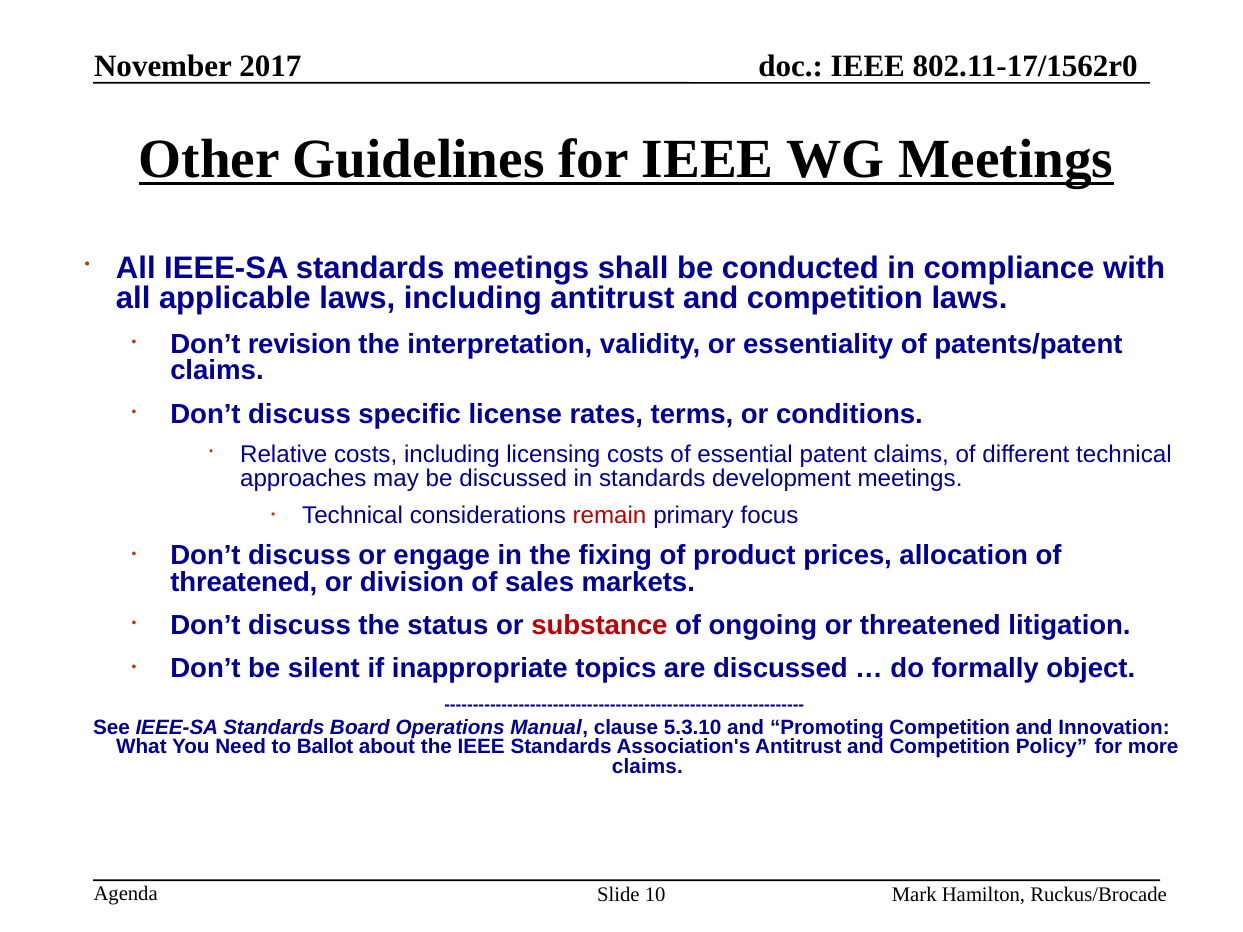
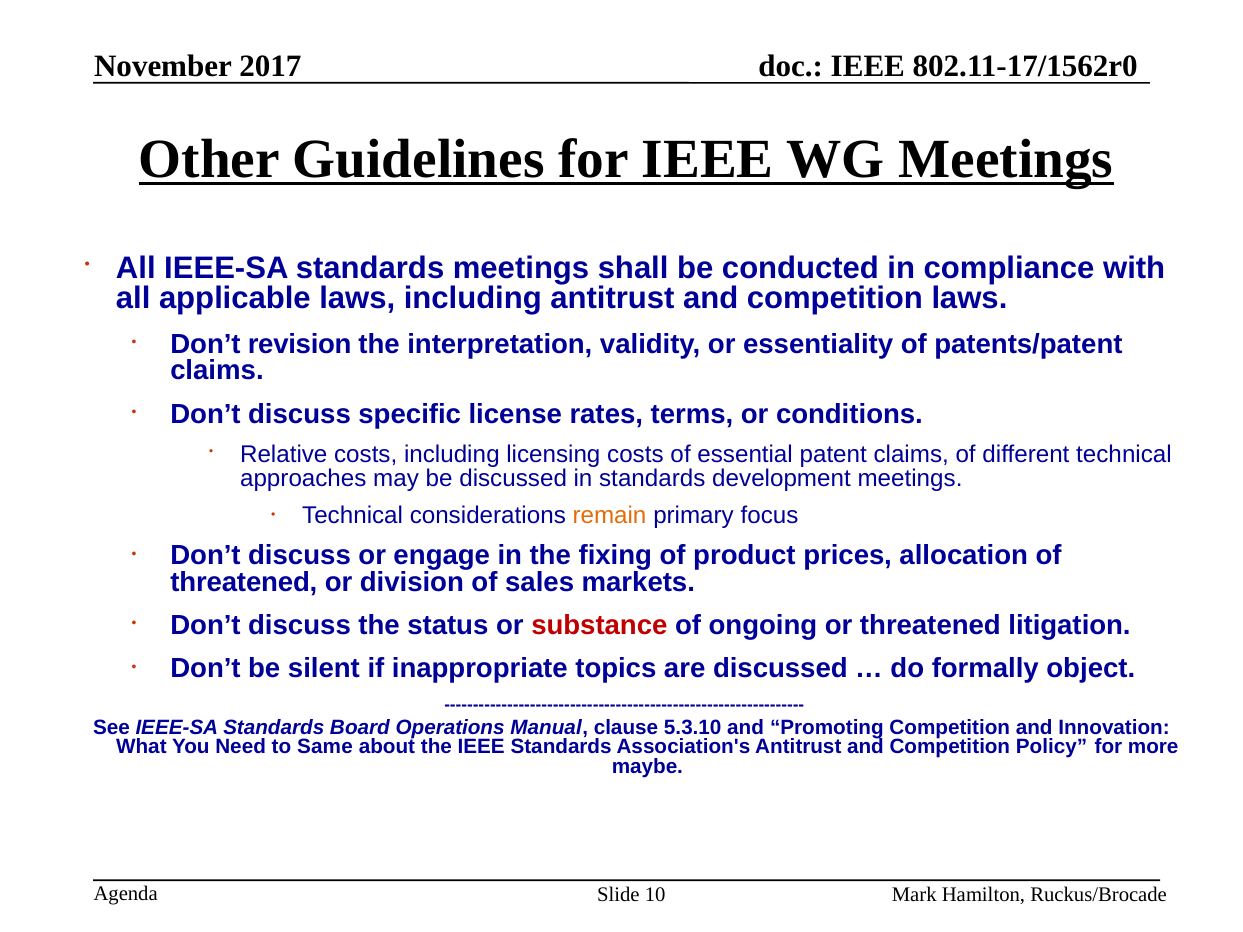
remain colour: red -> orange (610, 516)
Ballot: Ballot -> Same (325, 747)
claims: claims -> maybe (647, 767)
